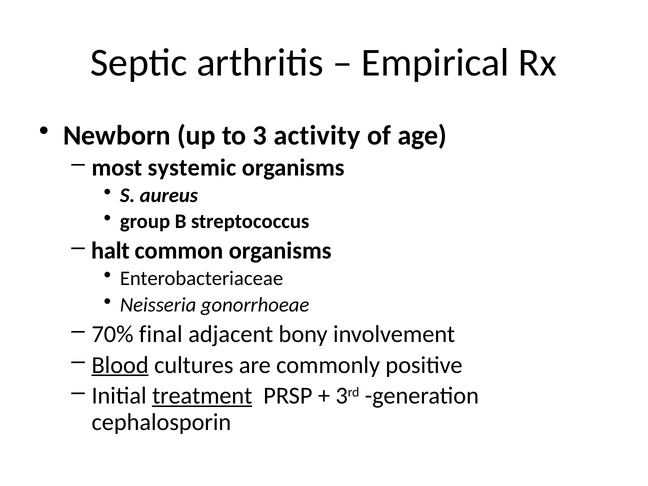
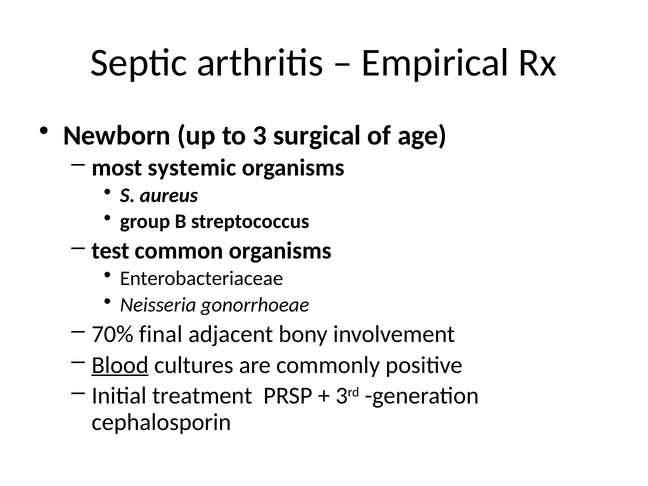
activity: activity -> surgical (317, 135)
halt: halt -> test (110, 251)
treatment underline: present -> none (202, 396)
